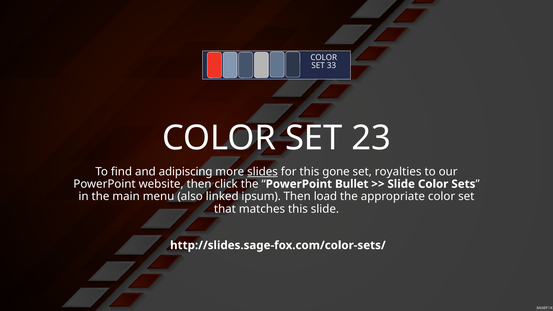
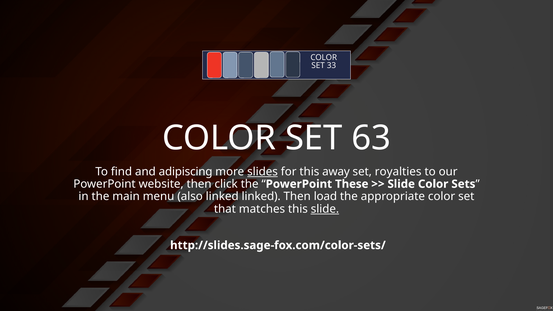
23: 23 -> 63 (371, 138)
gone: gone -> away (336, 172)
Bullet: Bullet -> These (352, 184)
linked ipsum: ipsum -> linked (261, 196)
slide underline: none -> present (325, 209)
